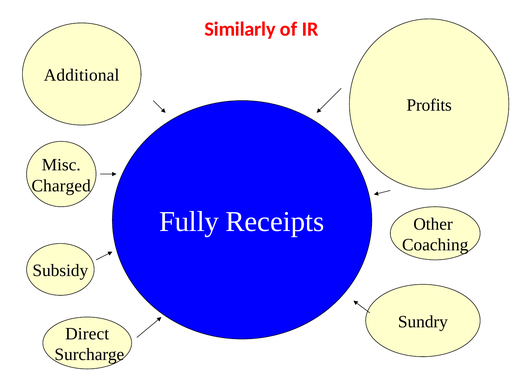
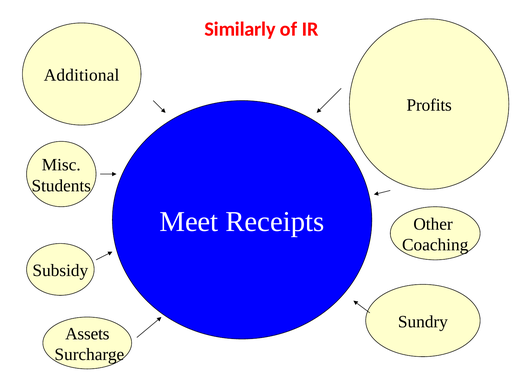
Charged: Charged -> Students (61, 186)
Fully: Fully -> Meet (189, 222)
Direct: Direct -> Assets (87, 334)
